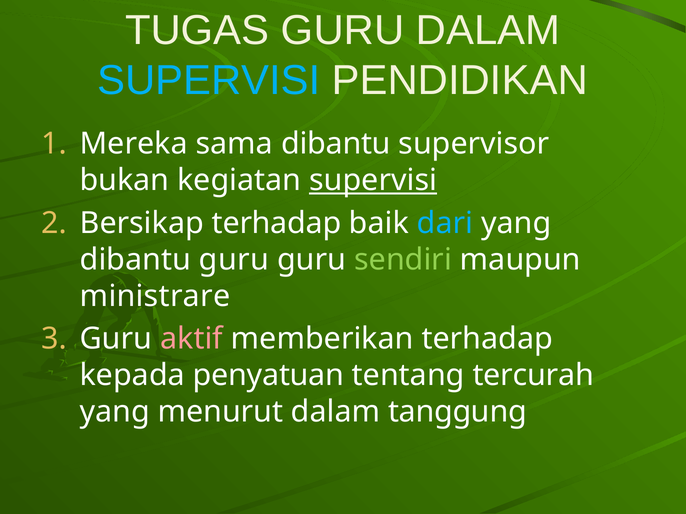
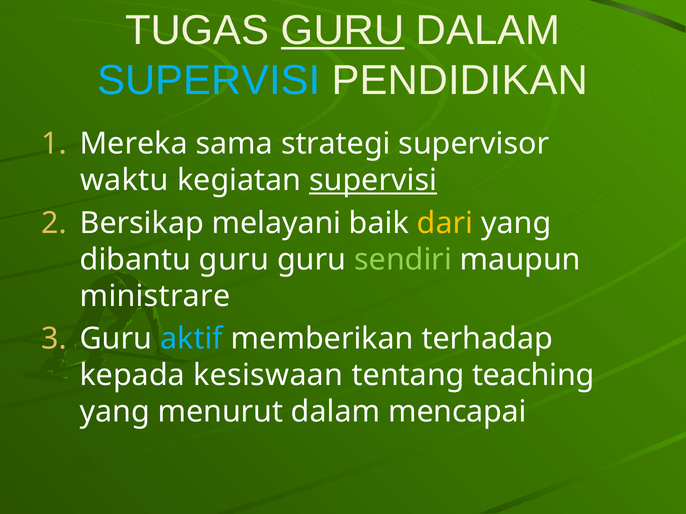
GURU underline: none -> present (343, 30)
sama dibantu: dibantu -> strategi (336, 144)
bukan: bukan -> waktu (124, 181)
Bersikap terhadap: terhadap -> melayani (277, 223)
dari colour: light blue -> yellow (445, 223)
aktif colour: pink -> light blue (191, 339)
penyatuan: penyatuan -> kesiswaan (268, 376)
tercurah: tercurah -> teaching (533, 376)
tanggung: tanggung -> mencapai (457, 412)
